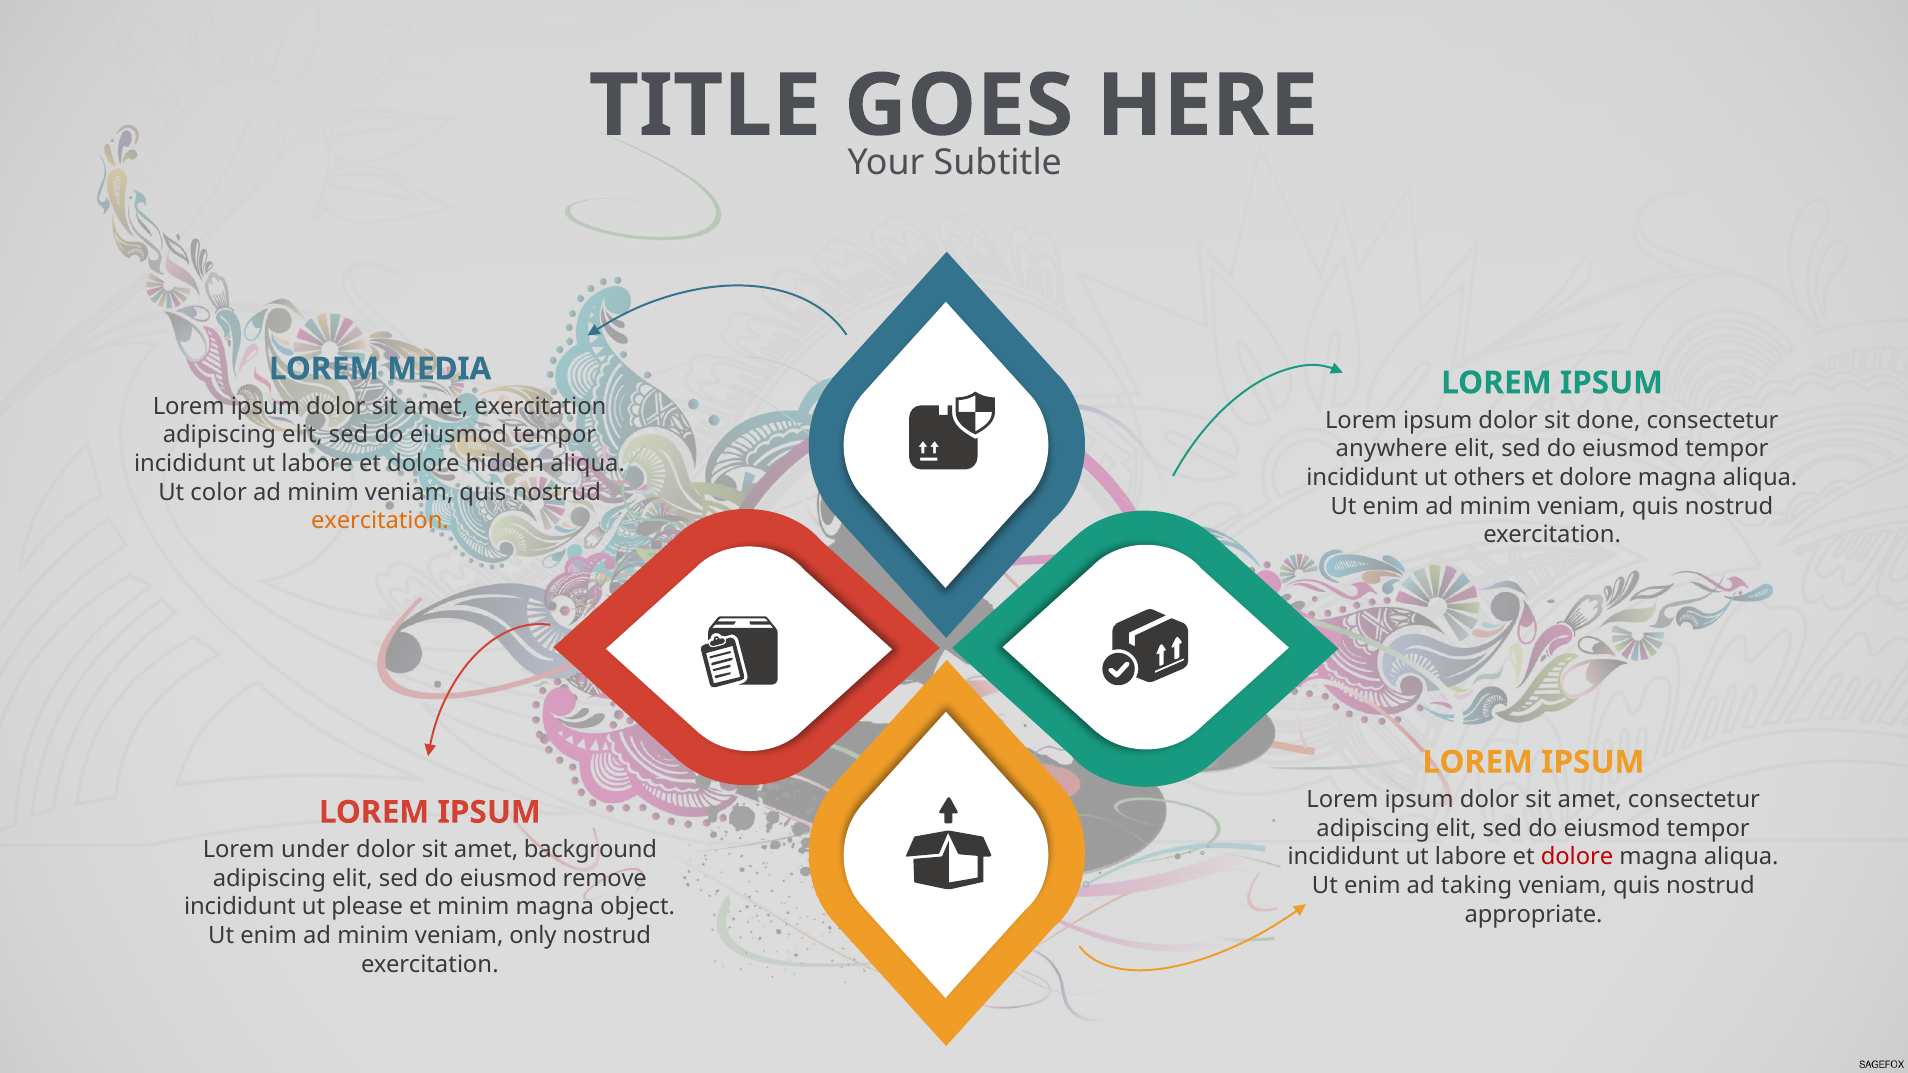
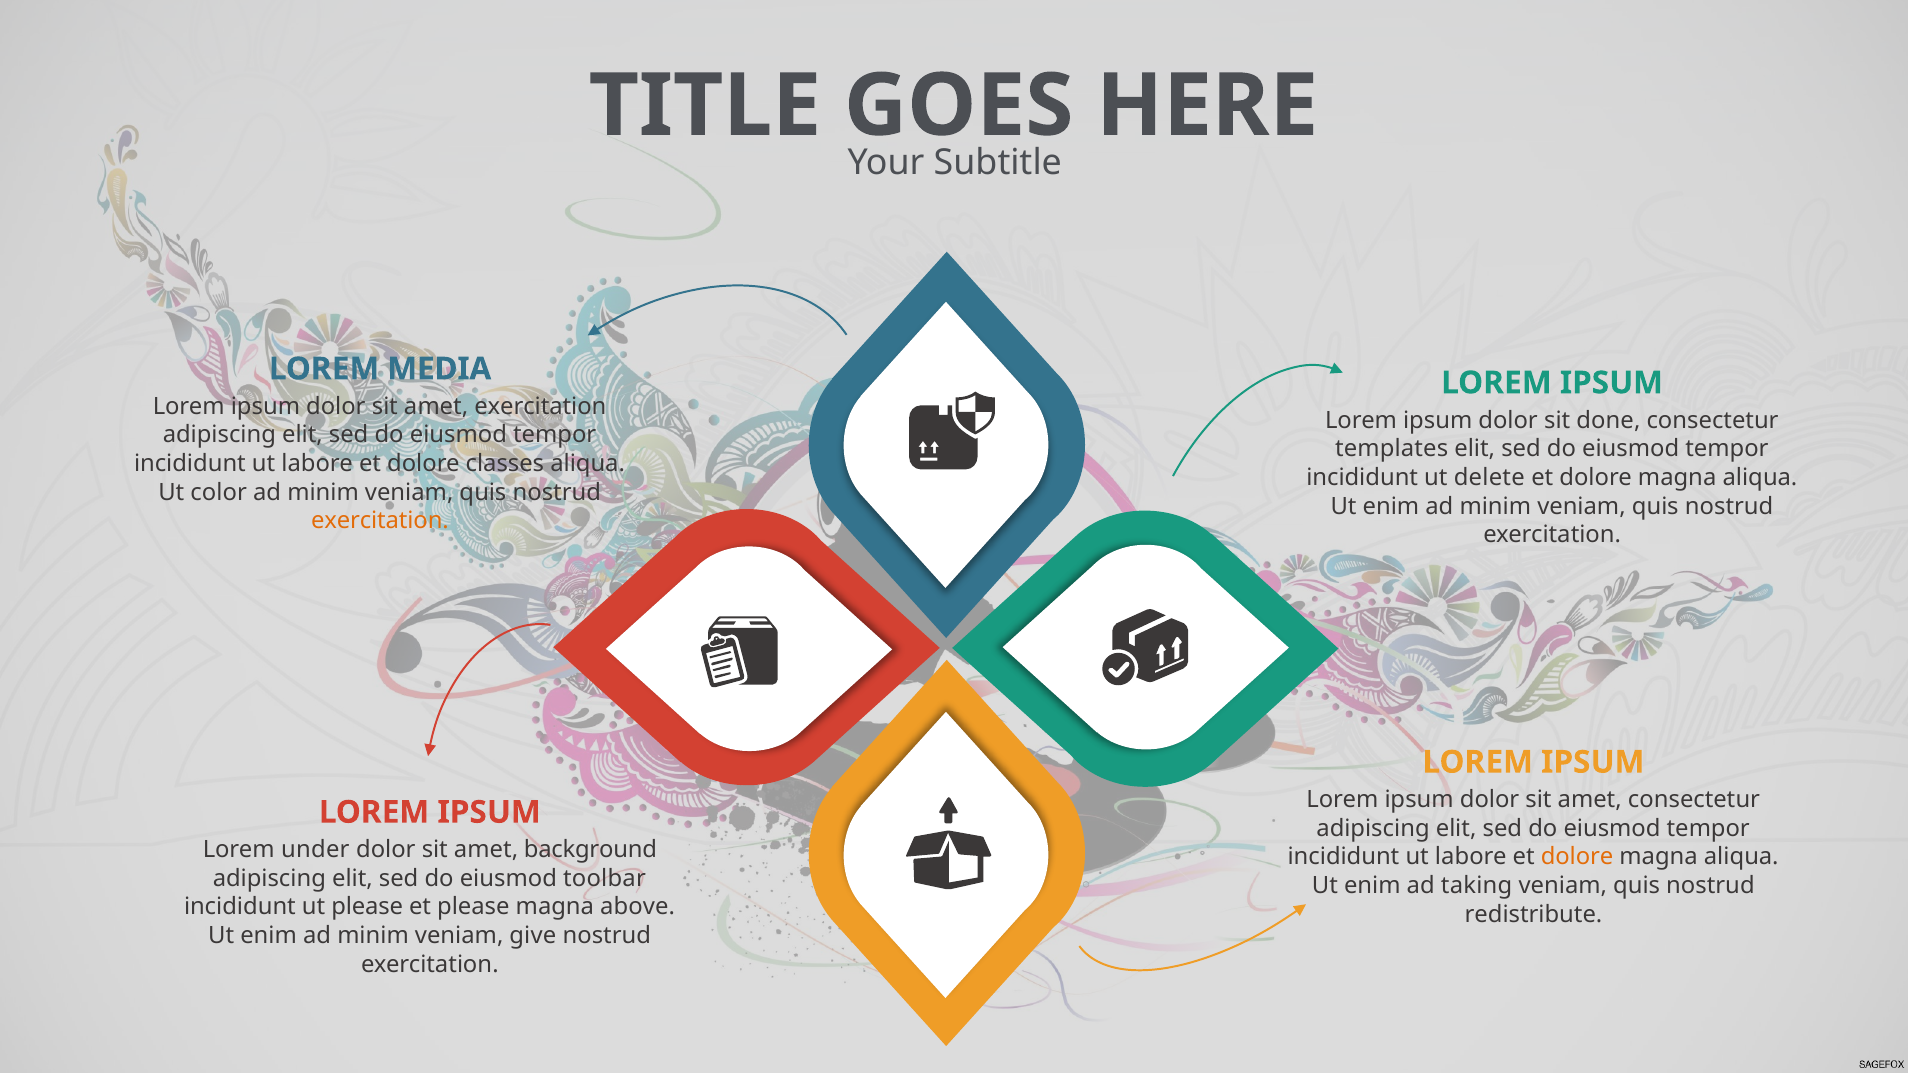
anywhere: anywhere -> templates (1392, 449)
hidden: hidden -> classes (505, 464)
others: others -> delete (1489, 478)
dolore colour: red -> orange (1577, 857)
remove: remove -> toolbar (604, 879)
et minim: minim -> please (473, 907)
object: object -> above (638, 907)
appropriate: appropriate -> redistribute (1534, 914)
only: only -> give (533, 936)
